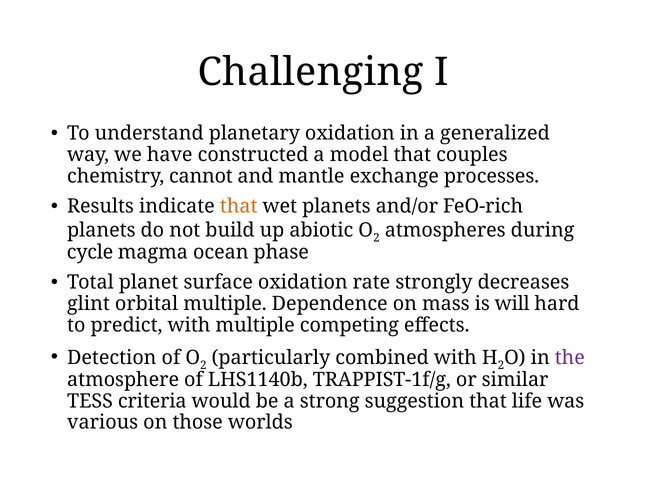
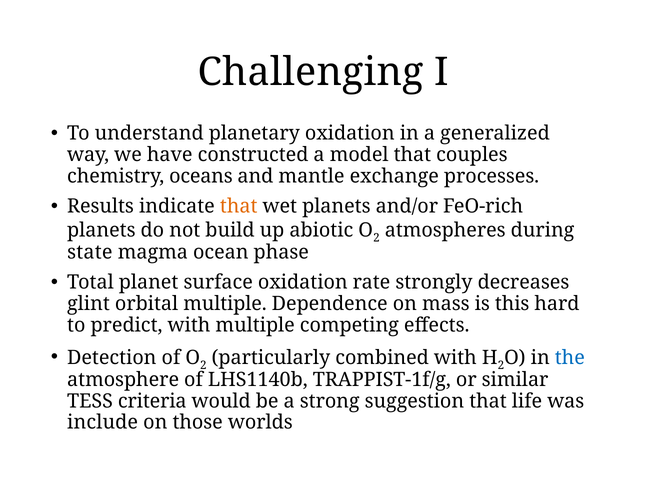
cannot: cannot -> oceans (201, 176)
cycle: cycle -> state (90, 252)
will: will -> this (512, 304)
the colour: purple -> blue (570, 358)
various: various -> include (103, 423)
